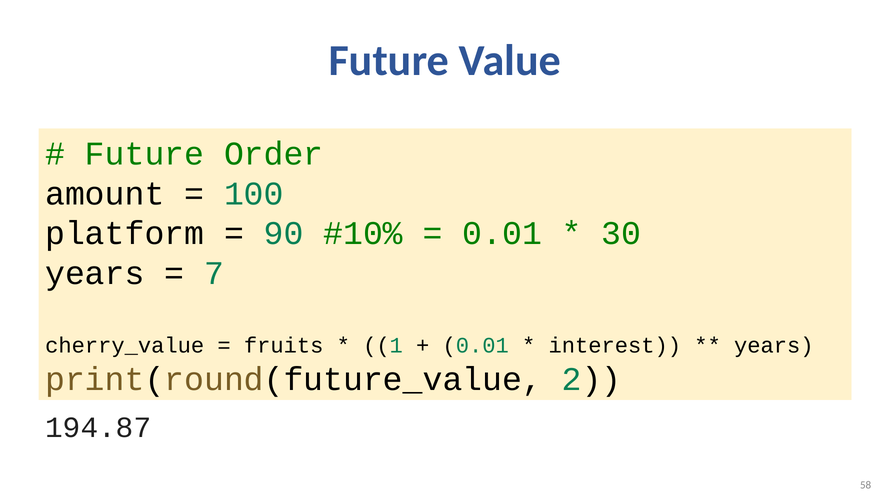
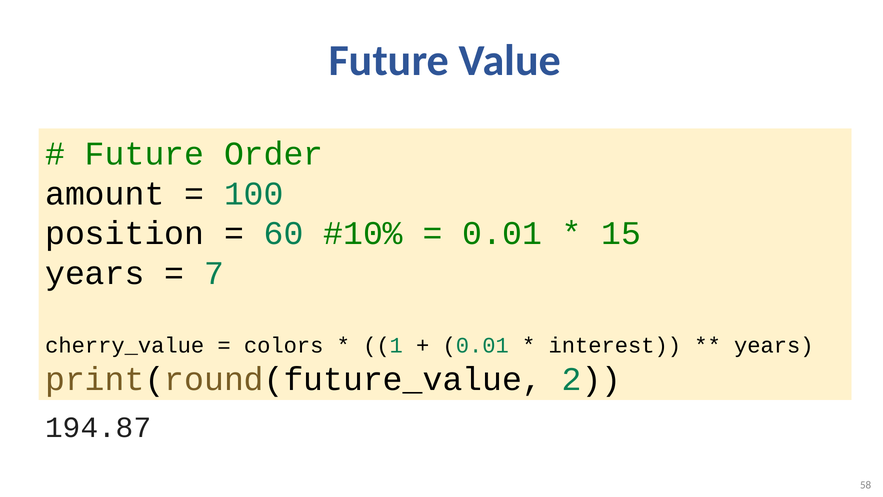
platform: platform -> position (125, 233)
90: 90 -> 60 (284, 233)
30: 30 -> 15 (621, 233)
fruits: fruits -> colors (284, 345)
